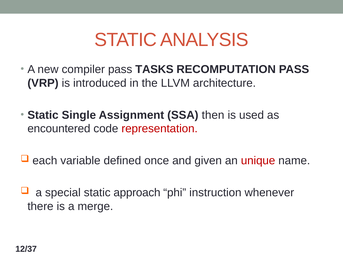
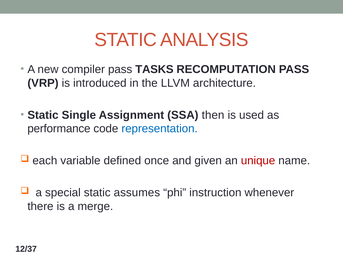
encountered: encountered -> performance (59, 129)
representation colour: red -> blue (160, 129)
approach: approach -> assumes (137, 193)
